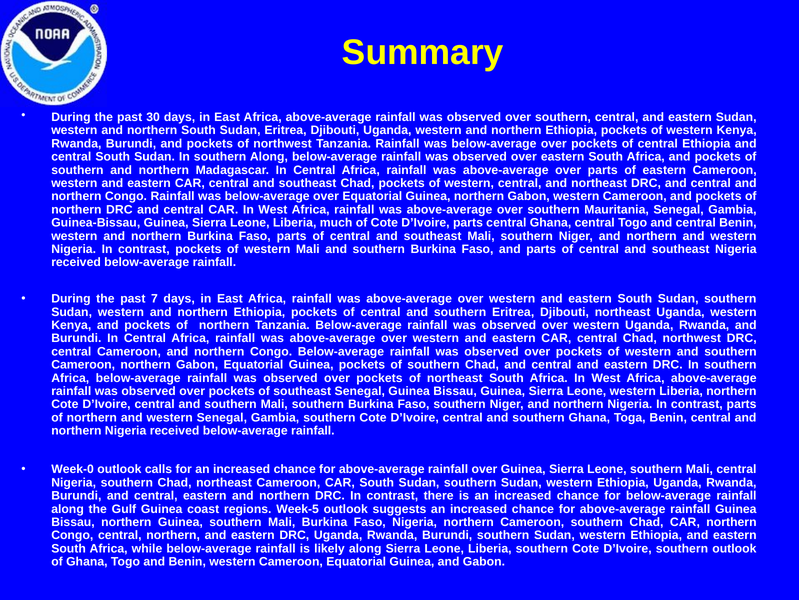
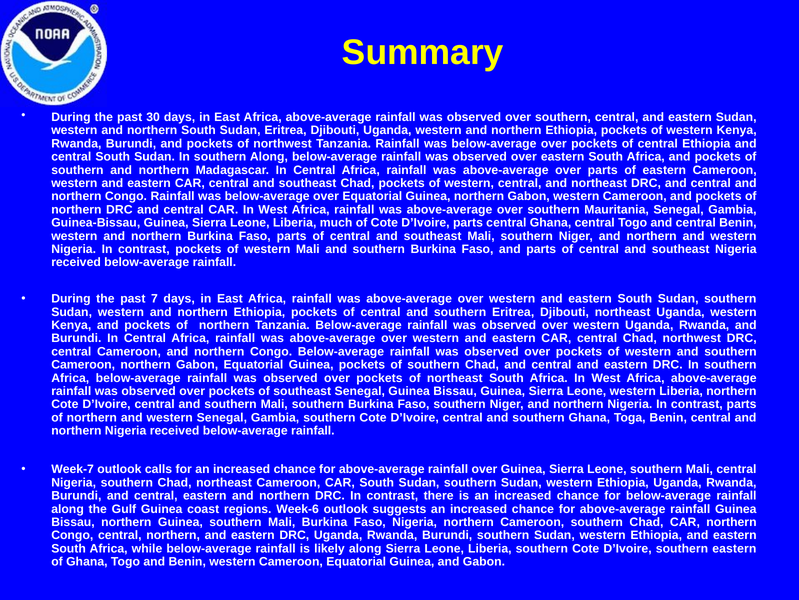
Week-0: Week-0 -> Week-7 (73, 469)
Week-5: Week-5 -> Week-6 (298, 508)
southern outlook: outlook -> eastern (734, 548)
